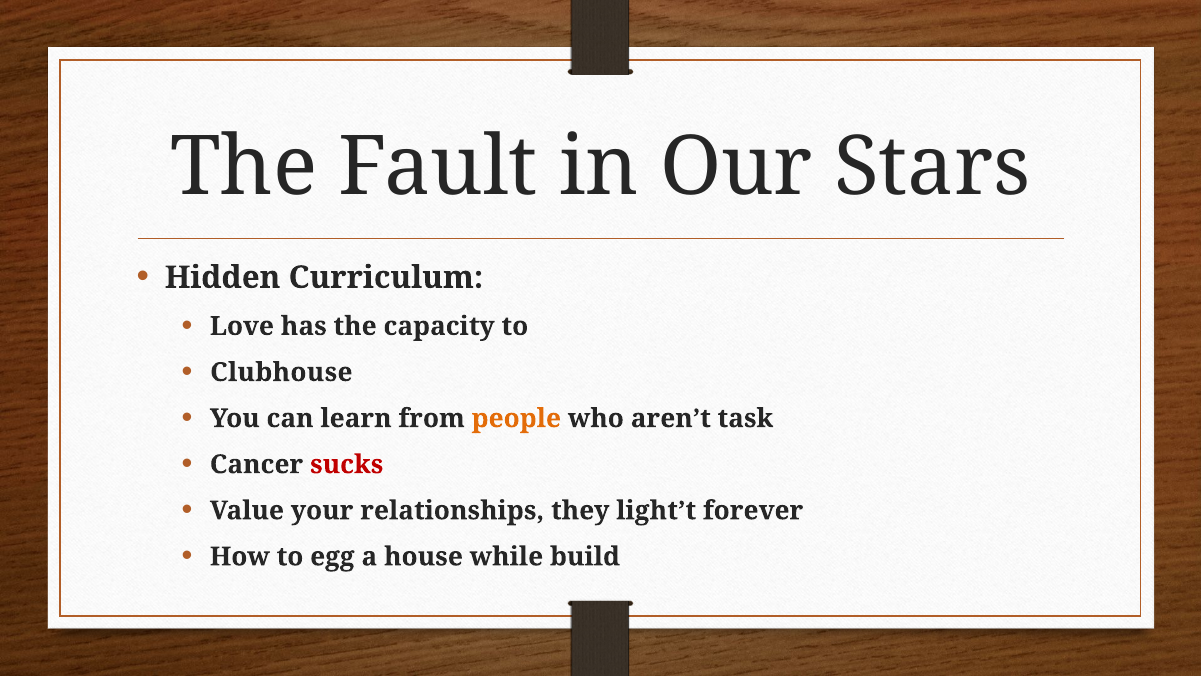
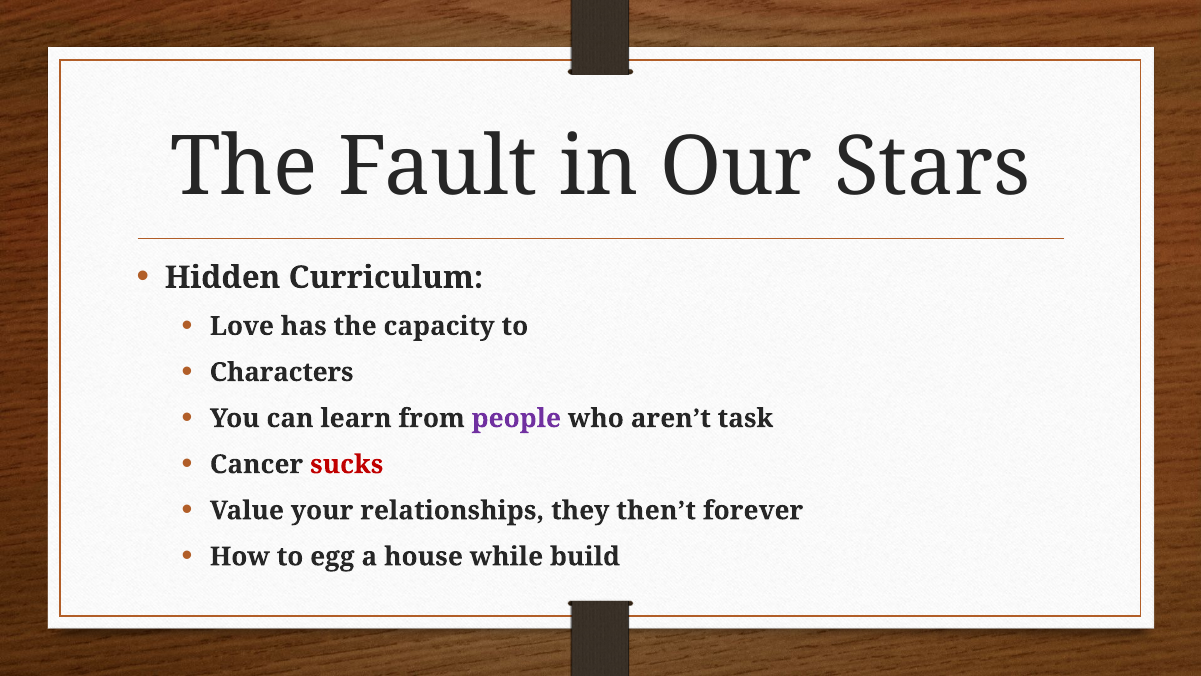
Clubhouse: Clubhouse -> Characters (282, 372)
people colour: orange -> purple (516, 418)
light’t: light’t -> then’t (656, 510)
